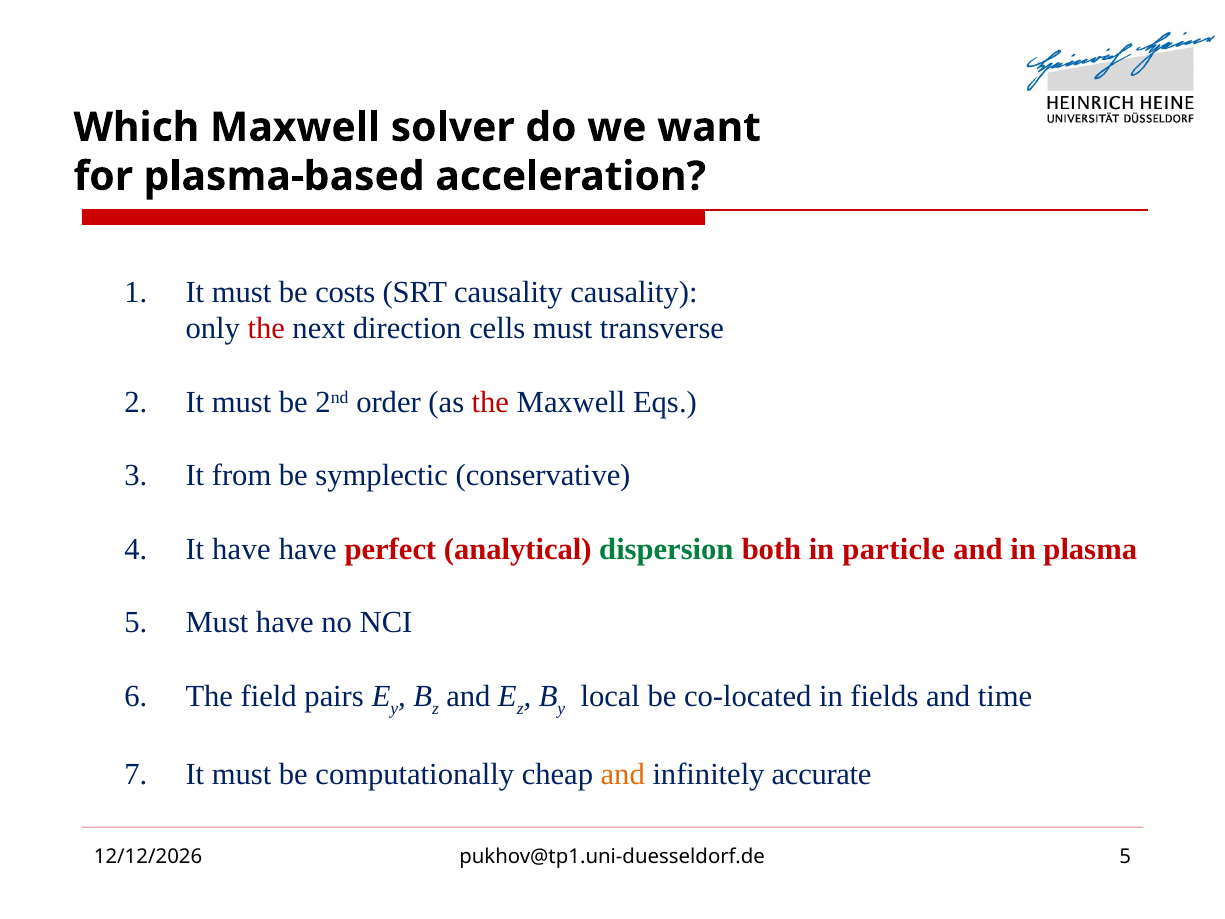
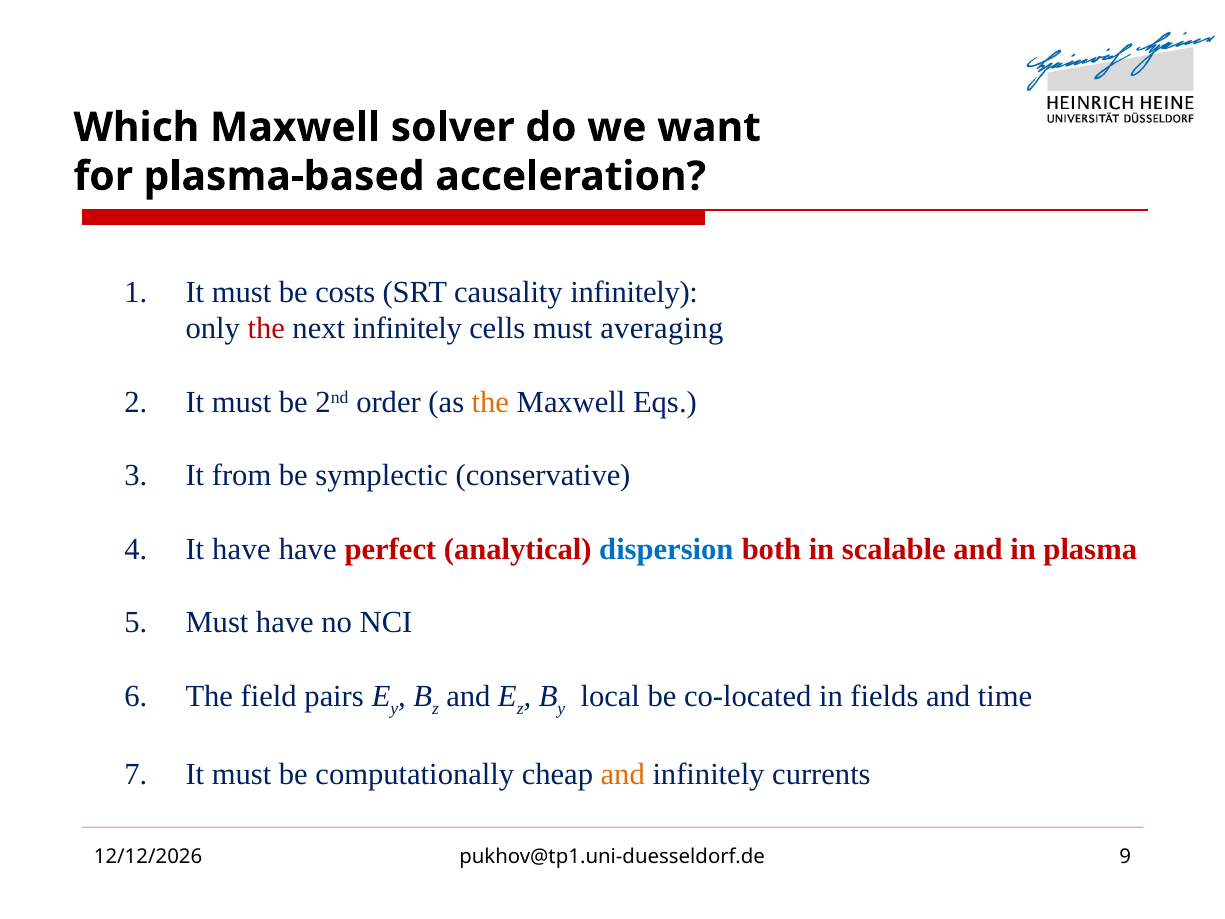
causality causality: causality -> infinitely (634, 292)
next direction: direction -> infinitely (407, 329)
transverse: transverse -> averaging (662, 329)
the colour: red -> orange (490, 402)
dispersion colour: green -> blue (666, 549)
particle: particle -> scalable (894, 549)
accurate: accurate -> currents (821, 775)
5: 5 -> 9 (1125, 856)
